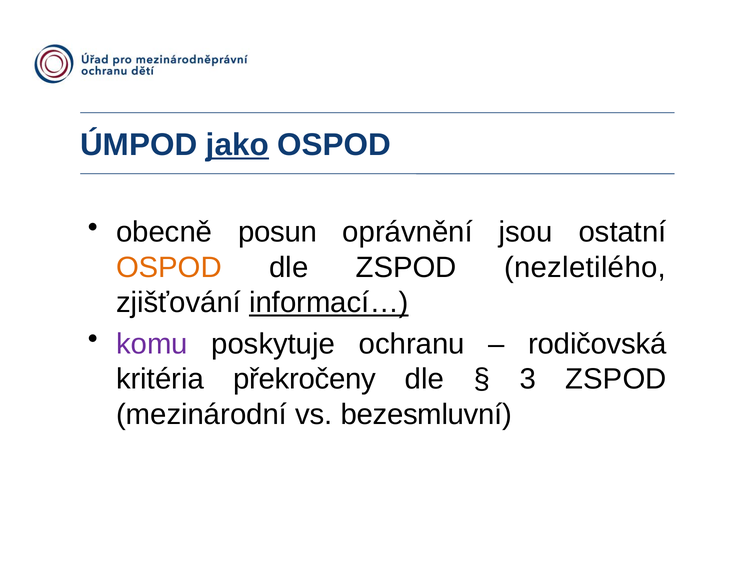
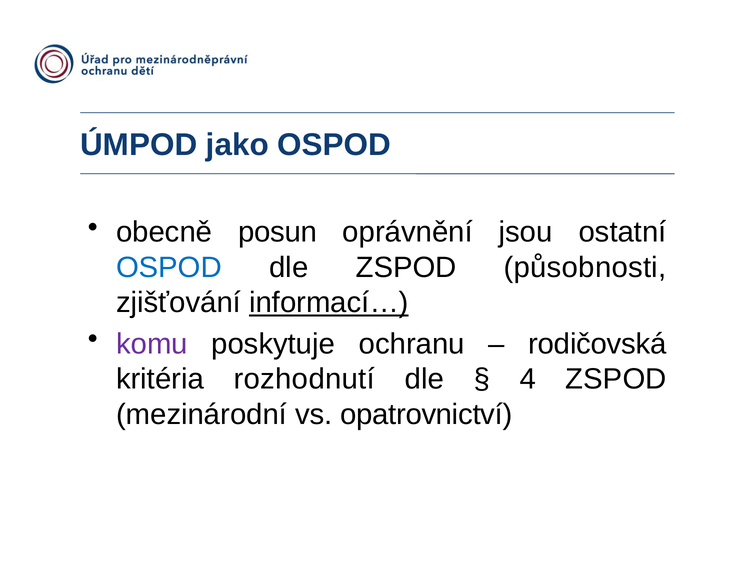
jako underline: present -> none (237, 145)
OSPOD colour: orange -> blue (169, 268)
nezletilého: nezletilého -> působnosti (585, 268)
překročeny: překročeny -> rozhodnutí (304, 379)
3: 3 -> 4 (528, 379)
bezesmluvní: bezesmluvní -> opatrovnictví (426, 415)
